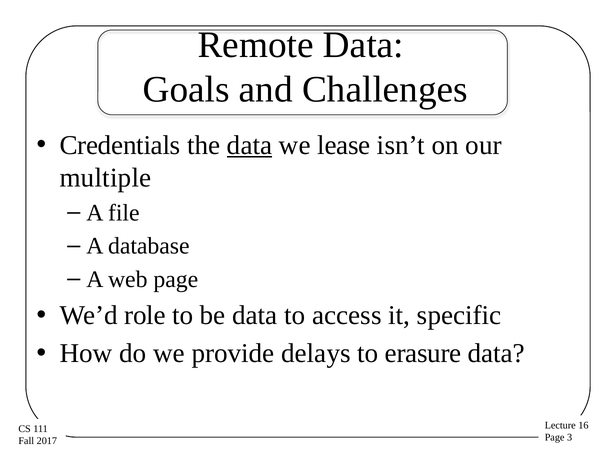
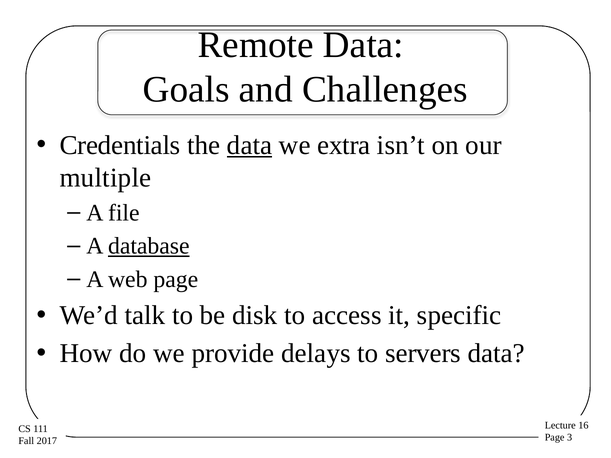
lease: lease -> extra (344, 145)
database underline: none -> present (149, 246)
role: role -> talk (145, 316)
be data: data -> disk (255, 316)
erasure: erasure -> servers (423, 354)
